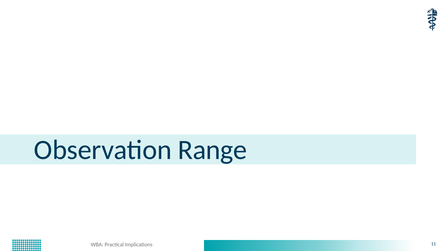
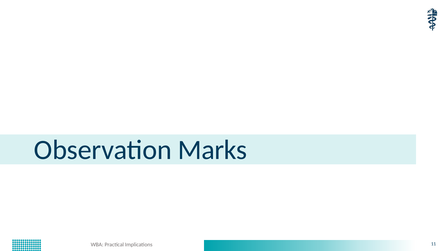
Range: Range -> Marks (212, 150)
